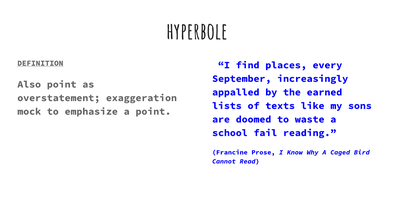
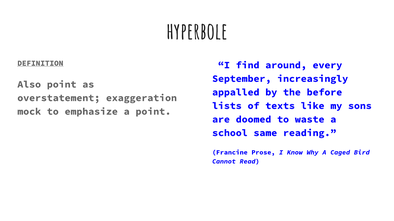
places: places -> around (286, 65)
earned: earned -> before (324, 92)
fail: fail -> same (265, 133)
